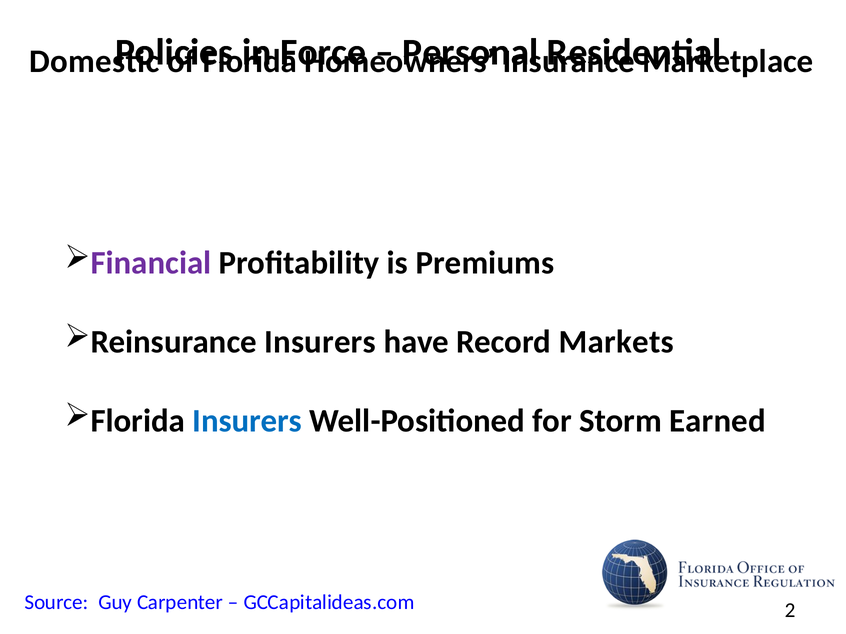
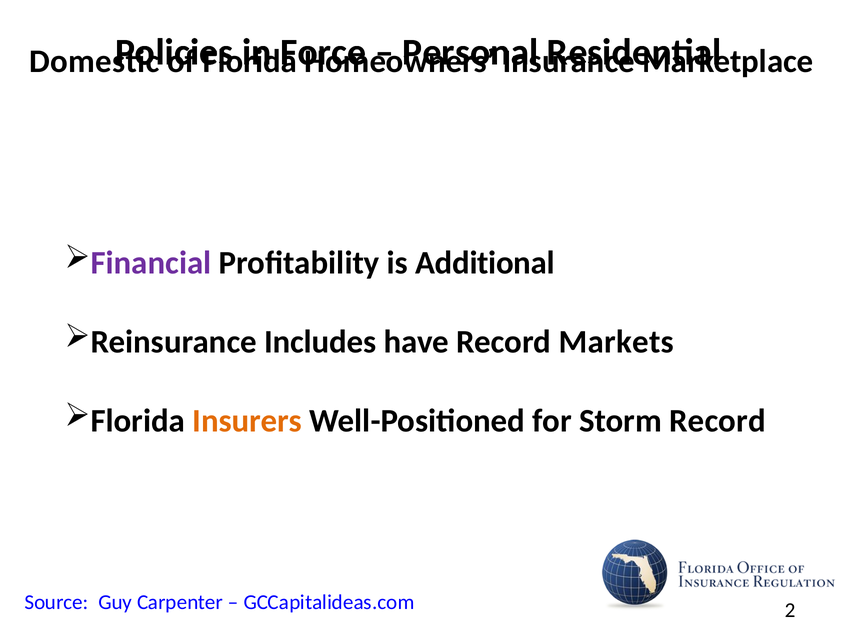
Premiums: Premiums -> Additional (485, 263)
Reinsurance Insurers: Insurers -> Includes (320, 342)
Insurers colour: blue -> orange (247, 421)
Storm Earned: Earned -> Record (717, 421)
